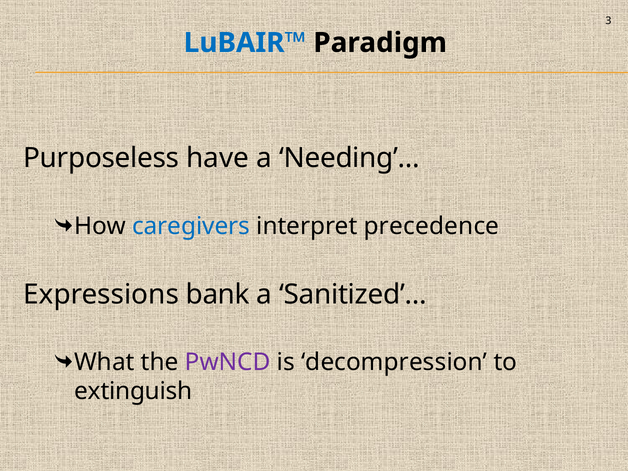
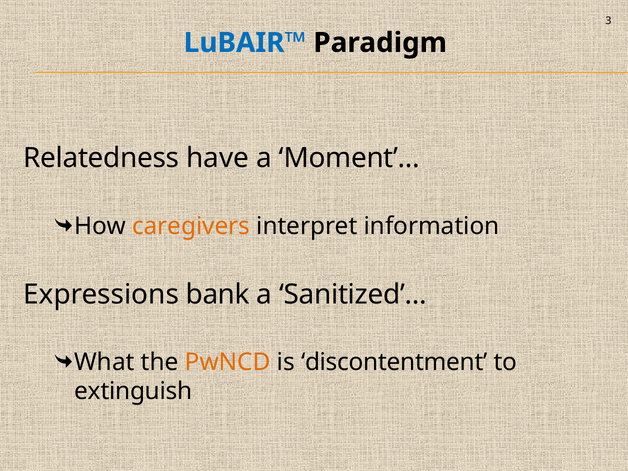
Purposeless: Purposeless -> Relatedness (101, 158)
Needing’…: Needing’… -> Moment’… (349, 158)
caregivers colour: blue -> orange (191, 226)
precedence: precedence -> information (432, 226)
PwNCD colour: purple -> orange (228, 362)
decompression: decompression -> discontentment (394, 362)
